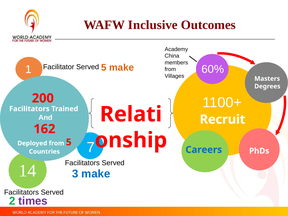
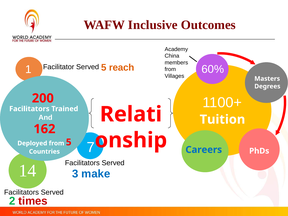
5 make: make -> reach (122, 67)
Recruit: Recruit -> Tuition (222, 119)
times colour: purple -> red (33, 201)
